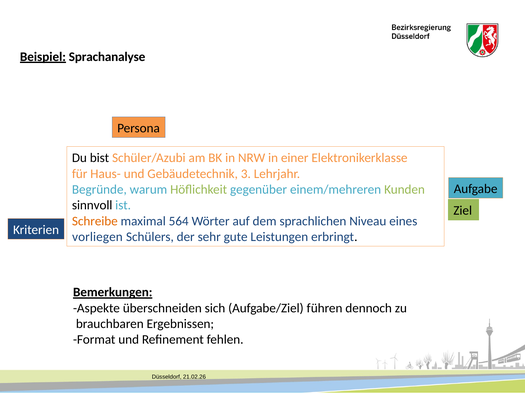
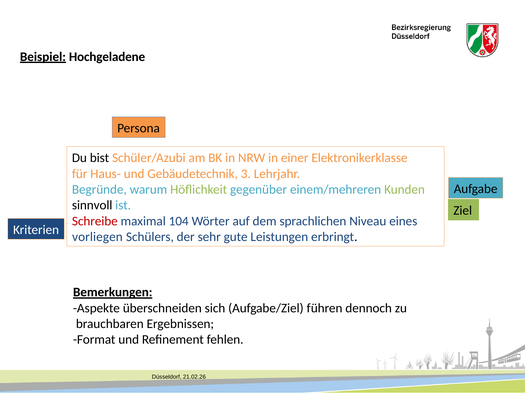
Sprachanalyse: Sprachanalyse -> Hochgeladene (107, 57)
Schreibe colour: orange -> red (95, 221)
564: 564 -> 104 (179, 221)
